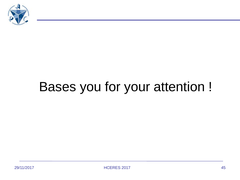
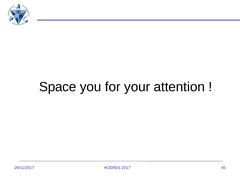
Bases: Bases -> Space (58, 87)
